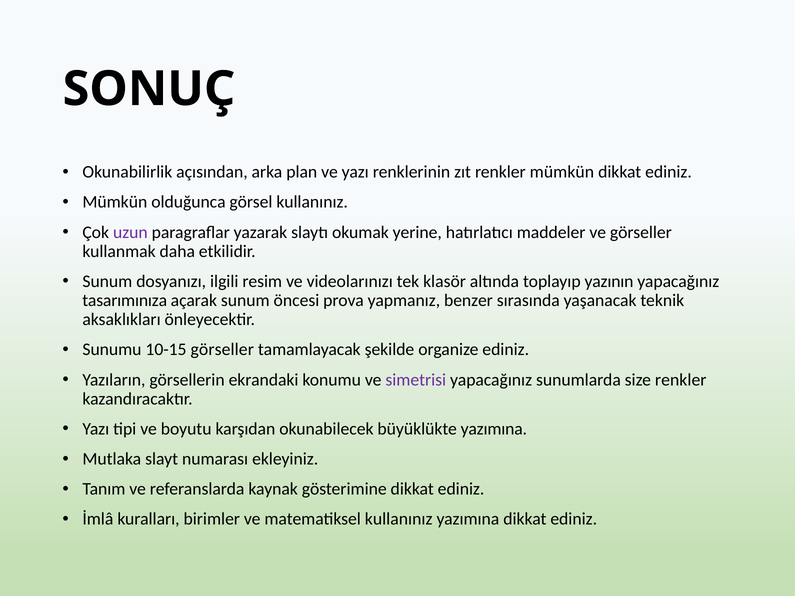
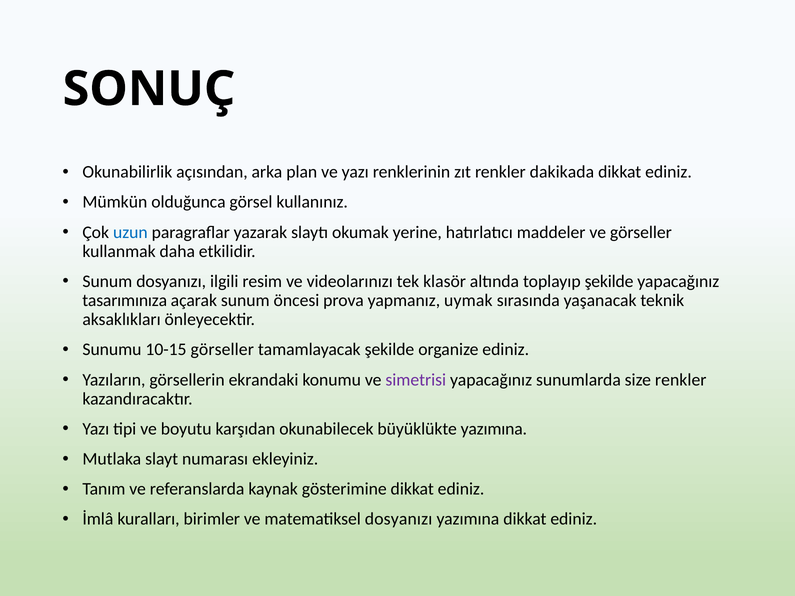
renkler mümkün: mümkün -> dakikada (562, 172)
uzun colour: purple -> blue (130, 232)
toplayıp yazının: yazının -> şekilde (609, 282)
benzer: benzer -> uymak (468, 301)
matematiksel kullanınız: kullanınız -> dosyanızı (399, 519)
